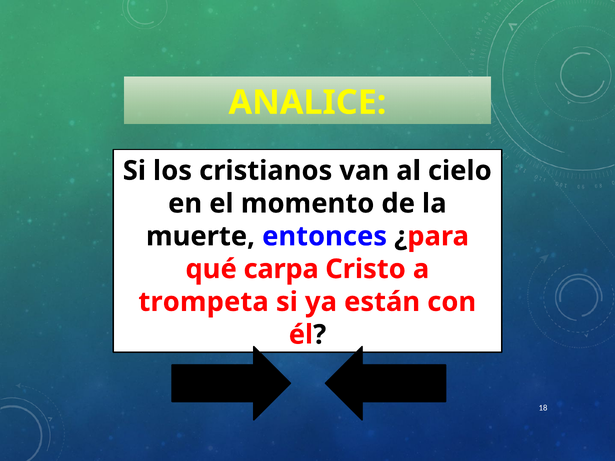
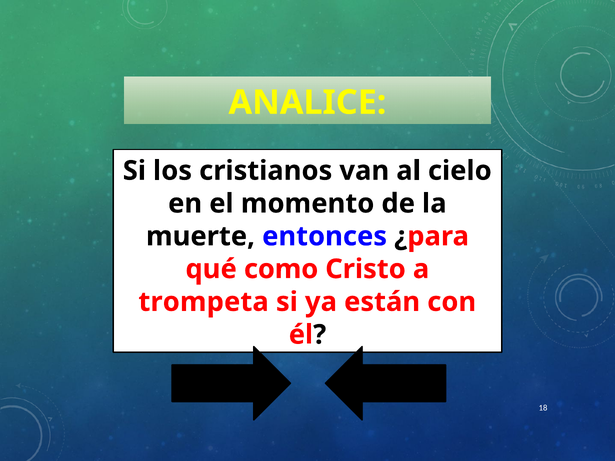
carpa: carpa -> como (281, 269)
